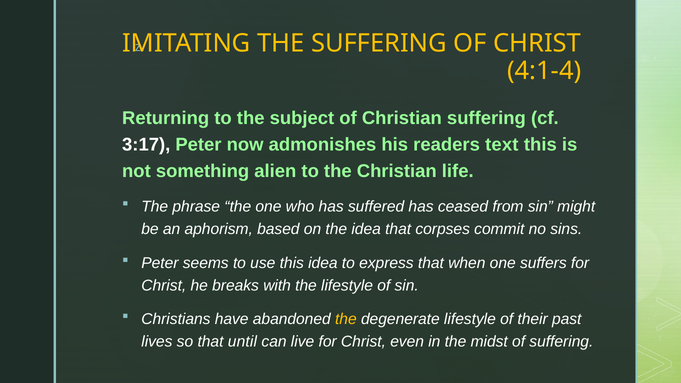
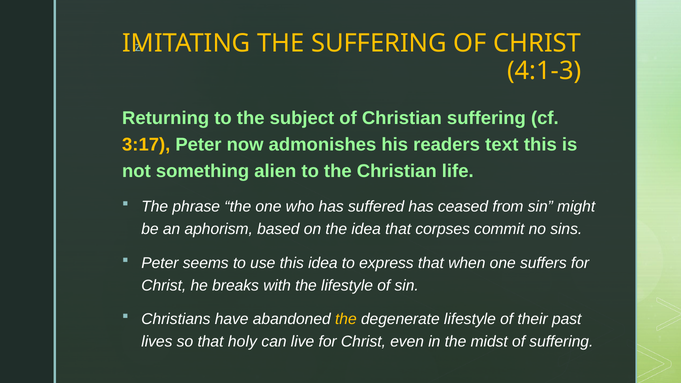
4:1-4: 4:1-4 -> 4:1-3 (544, 71)
3:17 colour: white -> yellow (146, 145)
until: until -> holy (242, 342)
